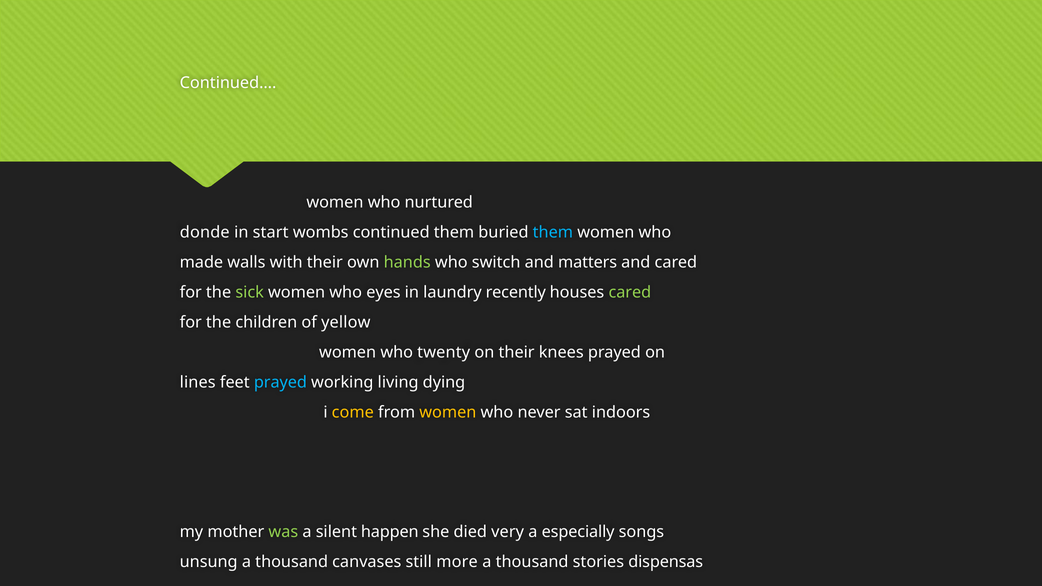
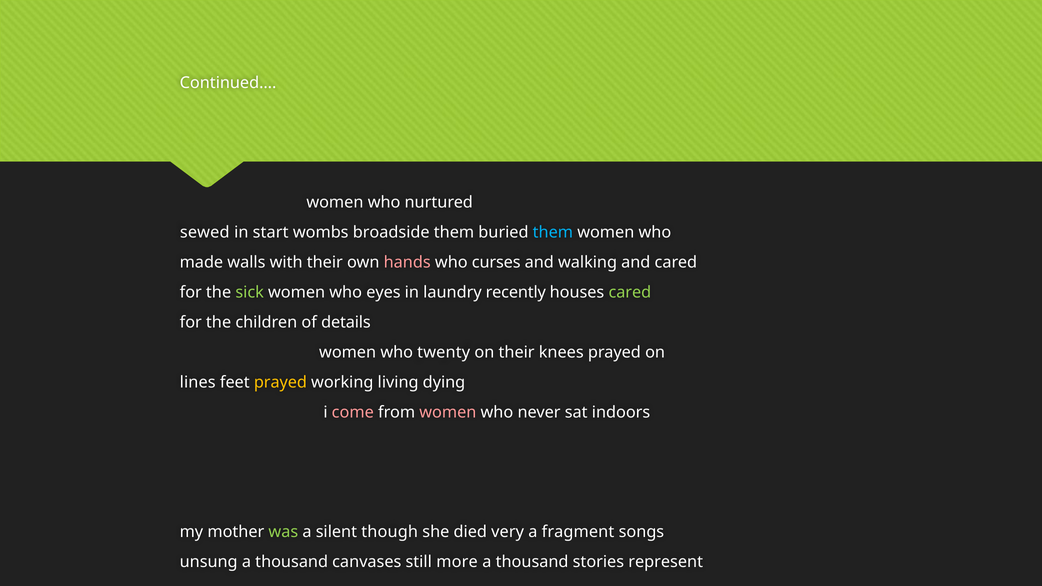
donde: donde -> sewed (205, 232)
continued: continued -> broadside (391, 232)
hands colour: light green -> pink (407, 262)
switch: switch -> curses (496, 262)
matters: matters -> walking (588, 262)
yellow: yellow -> details (346, 322)
prayed colour: light blue -> yellow (280, 382)
come colour: yellow -> pink (353, 412)
women colour: yellow -> pink (448, 412)
happen: happen -> though (390, 532)
especially: especially -> fragment (578, 532)
dispensas: dispensas -> represent (666, 562)
